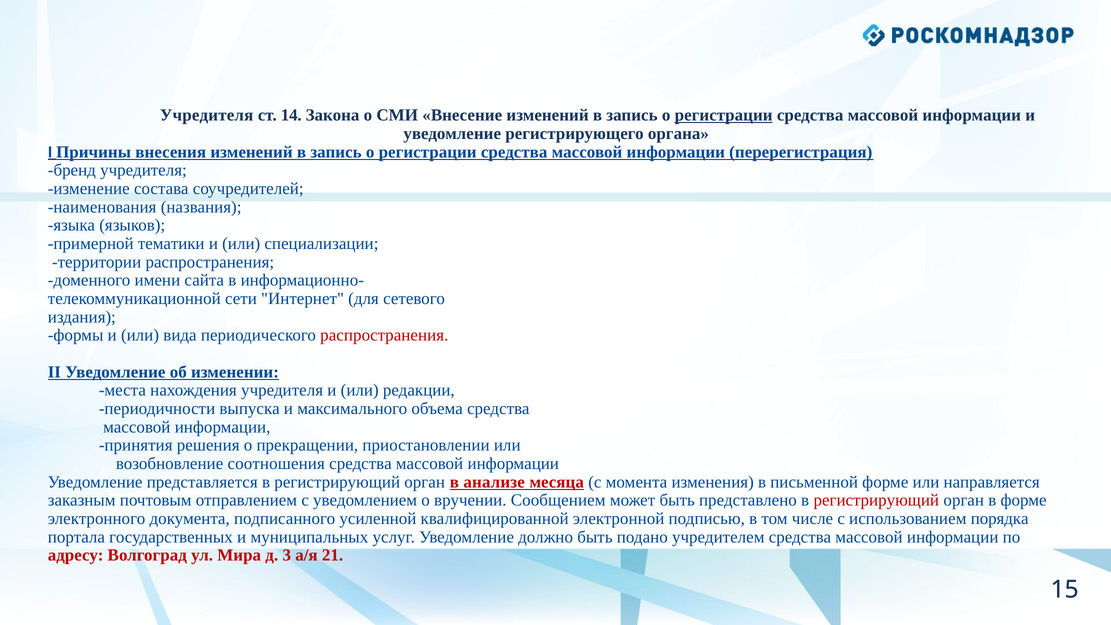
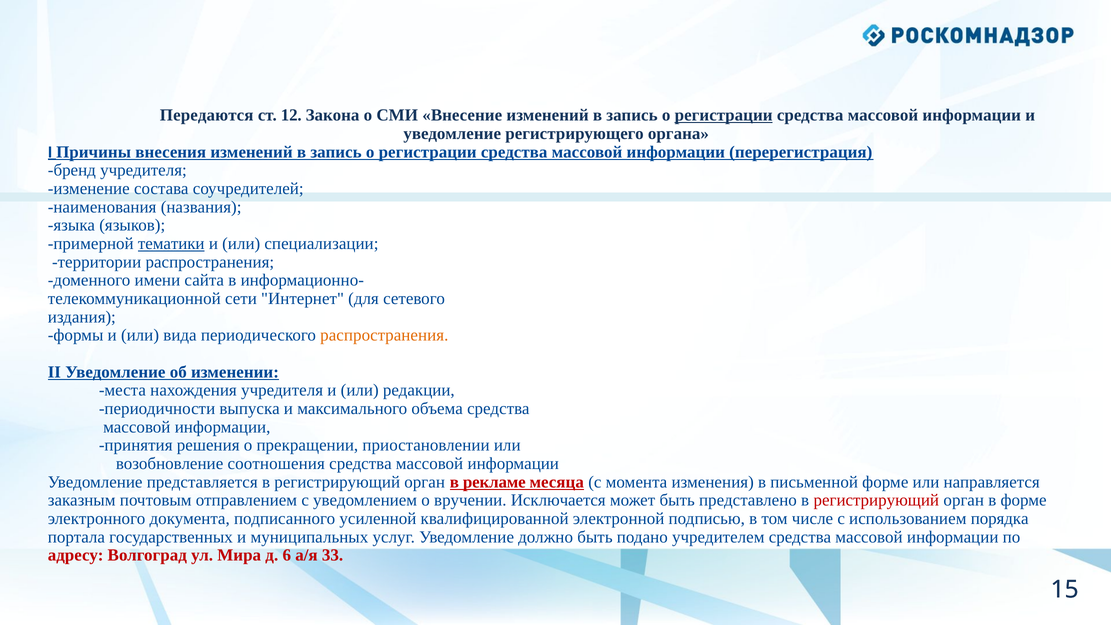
Учредителя: Учредителя -> Передаются (207, 115)
14: 14 -> 12 (291, 115)
тематики underline: none -> present (171, 244)
распространения colour: red -> orange (384, 335)
анализе: анализе -> рекламе (494, 482)
Сообщением: Сообщением -> Исключается (558, 500)
3: 3 -> 6 (287, 555)
21: 21 -> 33 (333, 555)
